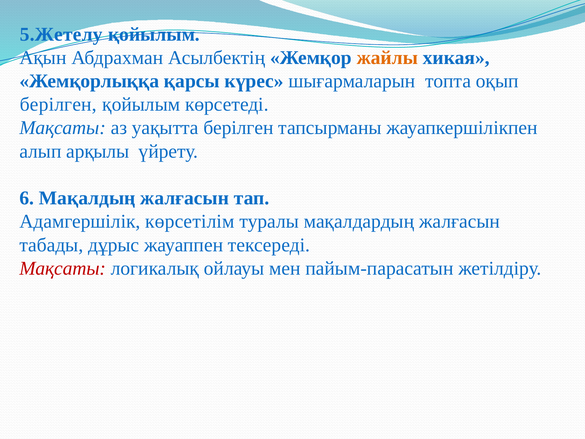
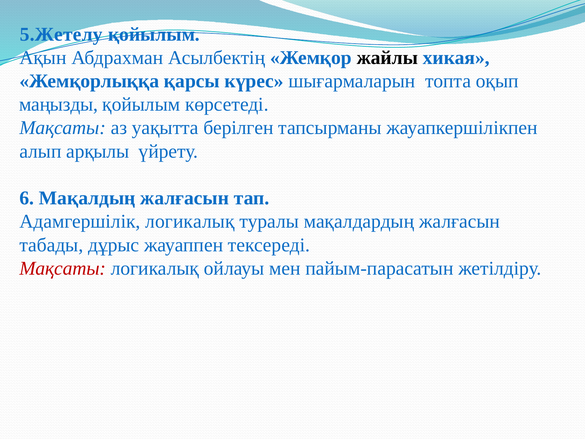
жайлы colour: orange -> black (387, 58)
берілген: берілген -> маңызды (59, 104)
Адамгершілік көрсетілім: көрсетілім -> логикалық (190, 221)
